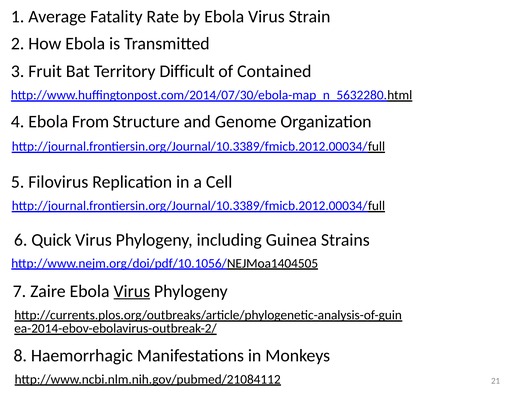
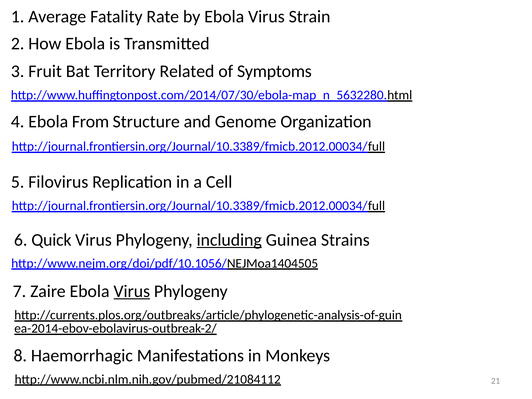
Difficult: Difficult -> Related (187, 71)
Contained: Contained -> Symptoms (274, 71)
including underline: none -> present (229, 240)
